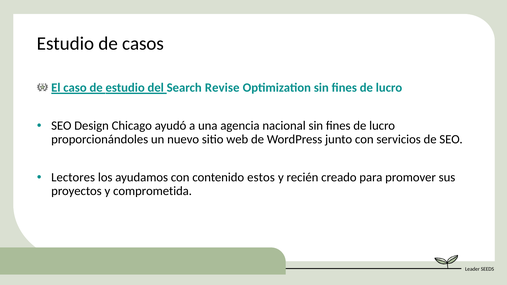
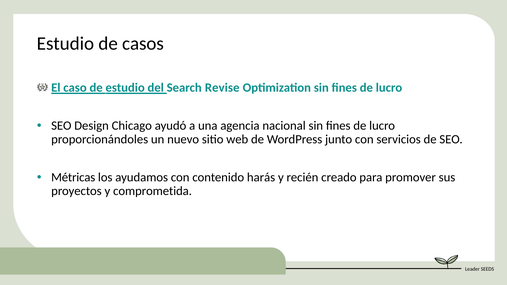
Lectores: Lectores -> Métricas (73, 177)
estos: estos -> harás (261, 177)
